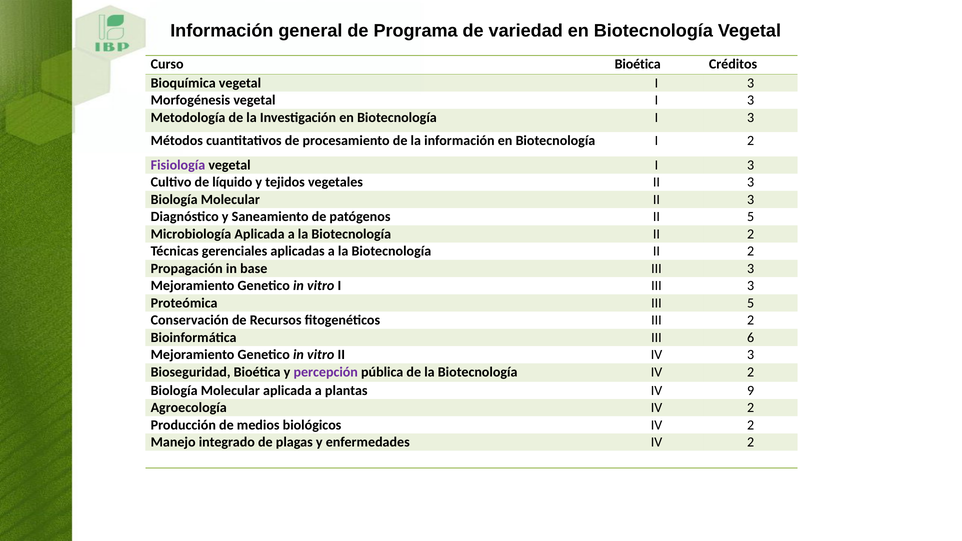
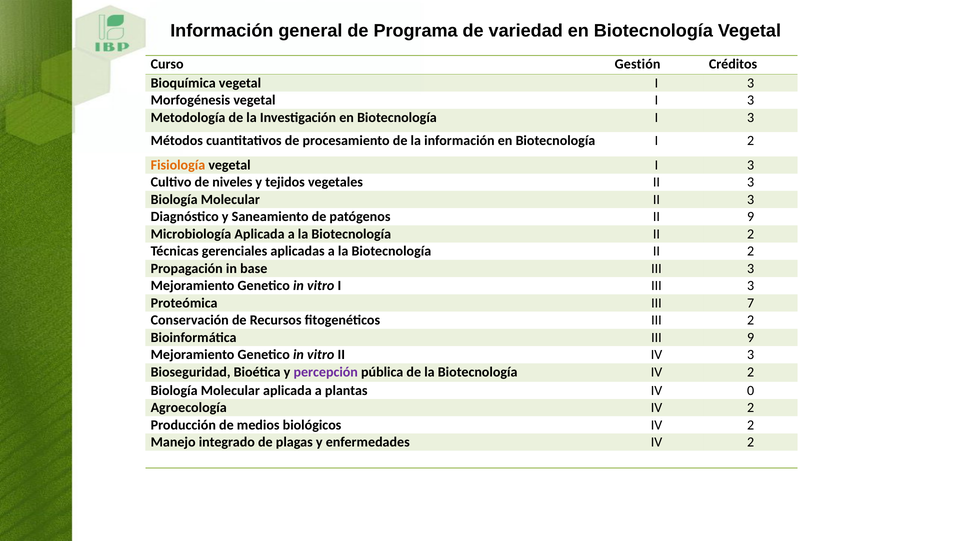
Curso Bioética: Bioética -> Gestión (638, 64)
Fisiología colour: purple -> orange (178, 165)
líquido: líquido -> niveles (232, 182)
II 5: 5 -> 9 (751, 217)
III 5: 5 -> 7 (751, 303)
III 6: 6 -> 9 (751, 338)
9: 9 -> 0 (751, 391)
